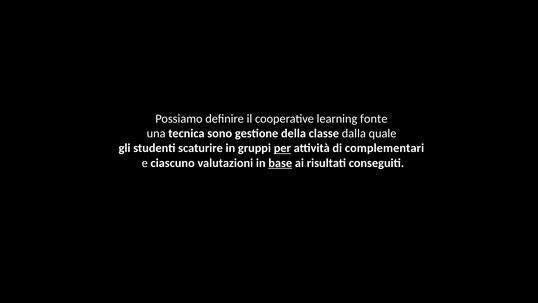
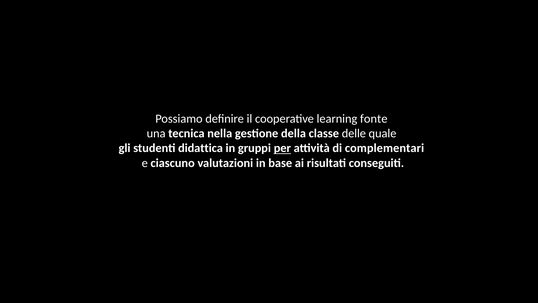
sono: sono -> nella (220, 133)
dalla: dalla -> delle (354, 133)
scaturire: scaturire -> didattica (201, 148)
base underline: present -> none (280, 163)
